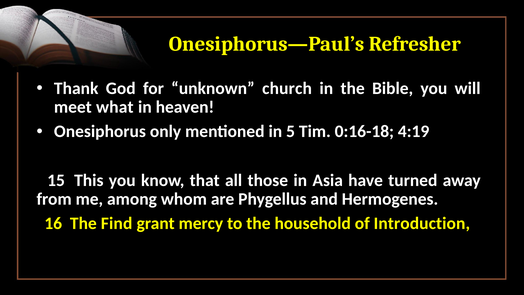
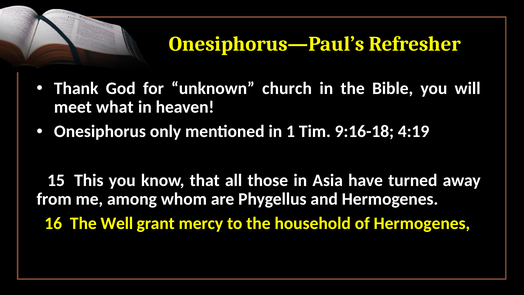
5: 5 -> 1 (291, 131)
0:16-18: 0:16-18 -> 9:16-18 (364, 131)
Find: Find -> Well (117, 223)
of Introduction: Introduction -> Hermogenes (422, 223)
